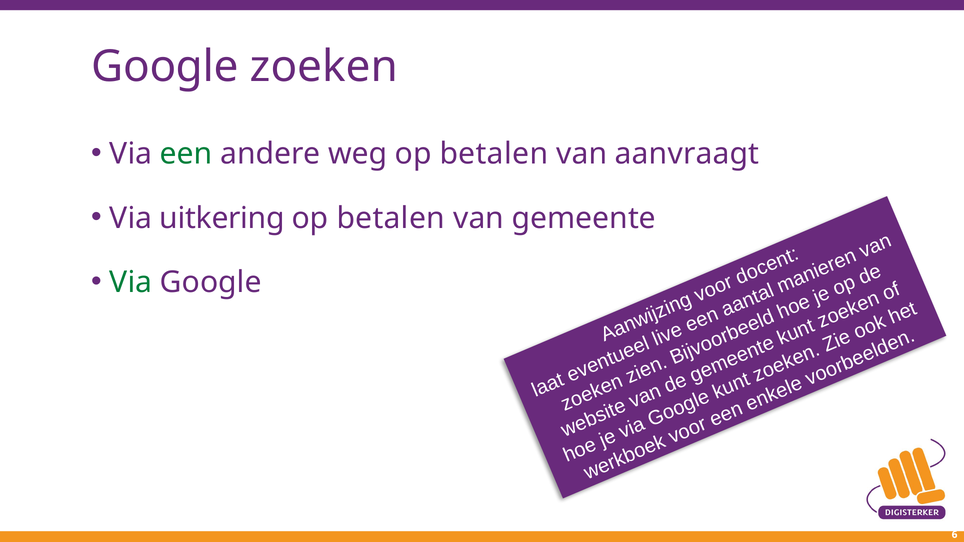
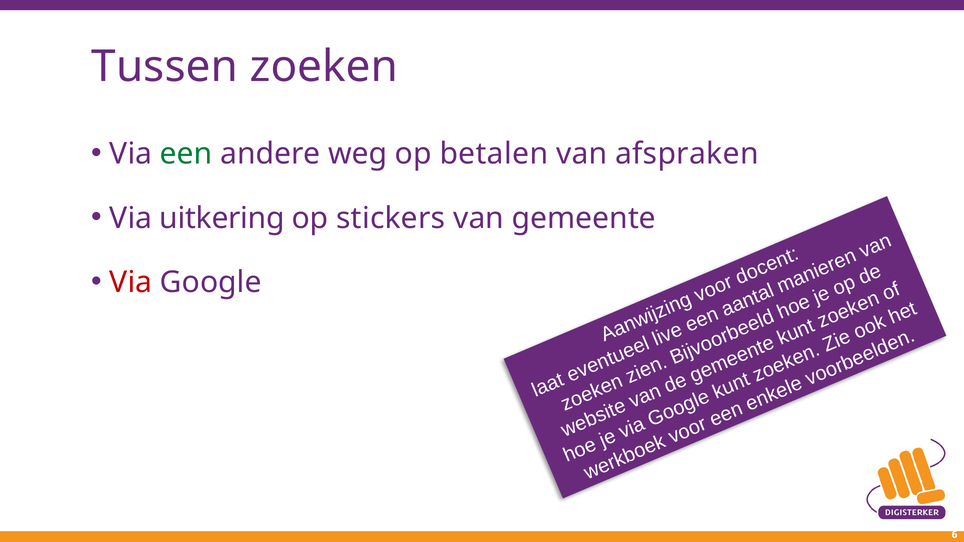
Google: Google -> Tussen (165, 67)
aanvraagt: aanvraagt -> afspraken (687, 154)
betalen: betalen -> stickers (391, 218)
Via colour: green -> red (131, 283)
